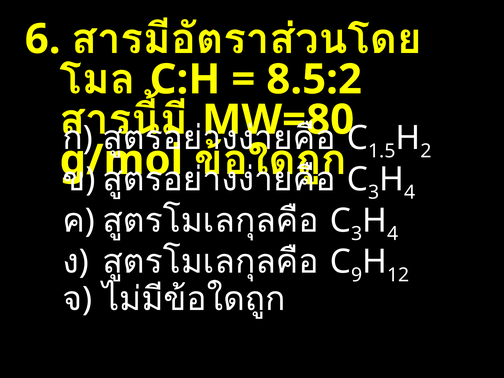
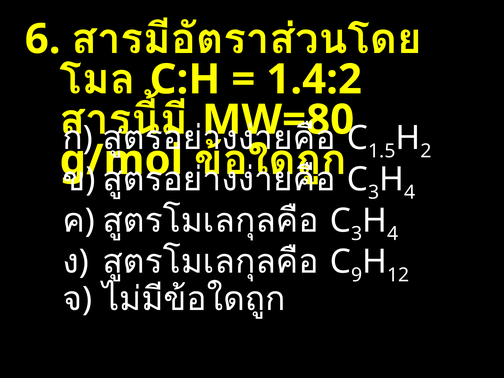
8.5:2: 8.5:2 -> 1.4:2 (314, 80)
